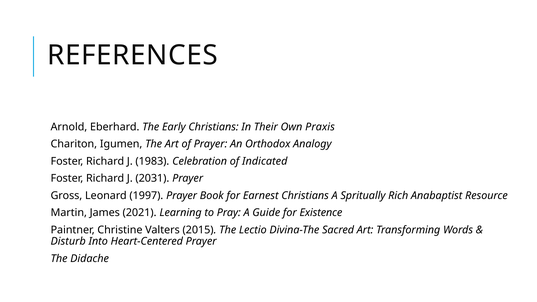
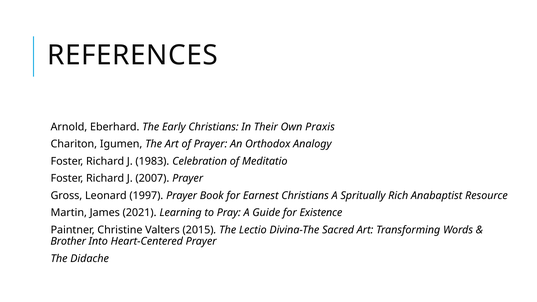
Indicated: Indicated -> Meditatio (265, 161)
2031: 2031 -> 2007 (152, 178)
Disturb: Disturb -> Brother (68, 241)
